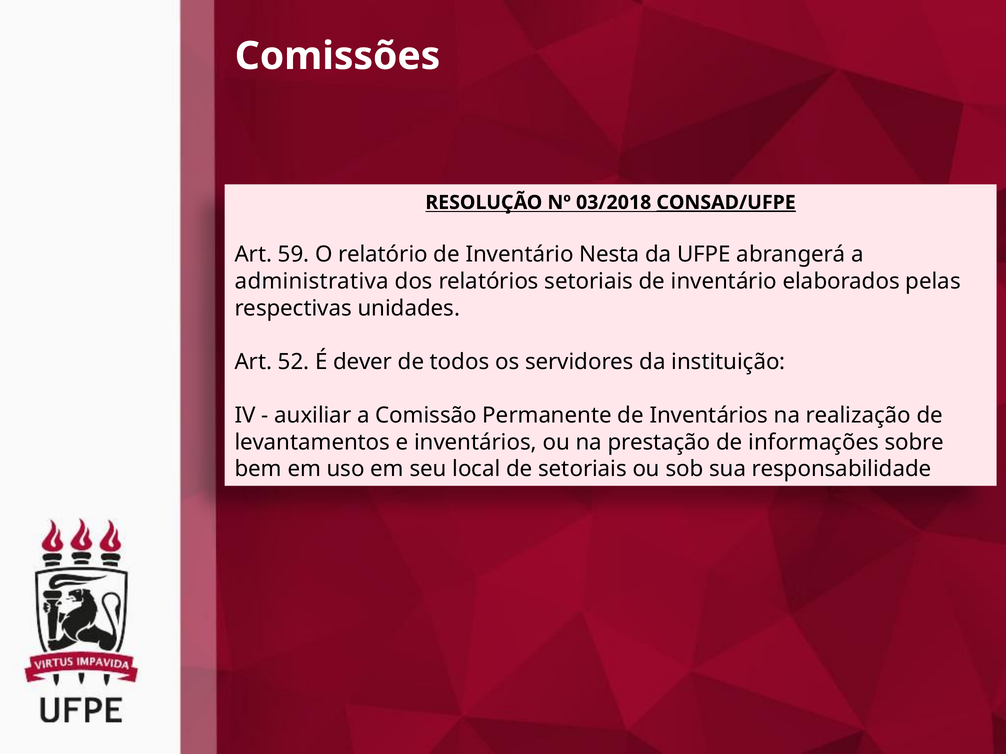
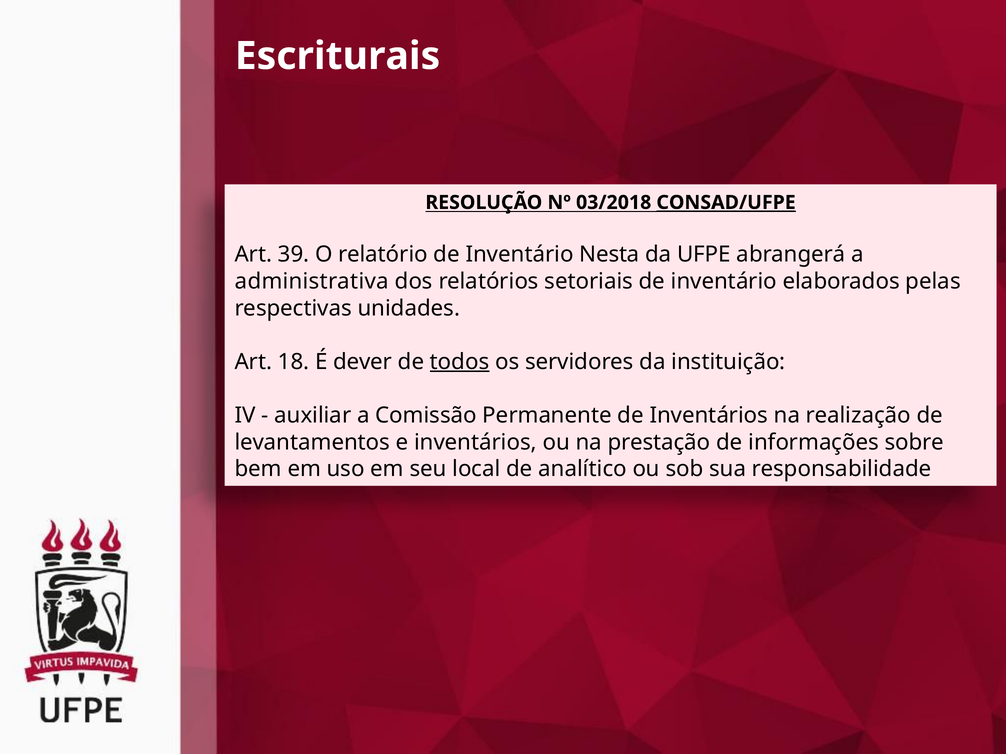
Comissões: Comissões -> Escriturais (337, 56)
59: 59 -> 39 (294, 255)
52: 52 -> 18 (294, 362)
todos underline: none -> present (460, 362)
de setoriais: setoriais -> analítico (583, 469)
